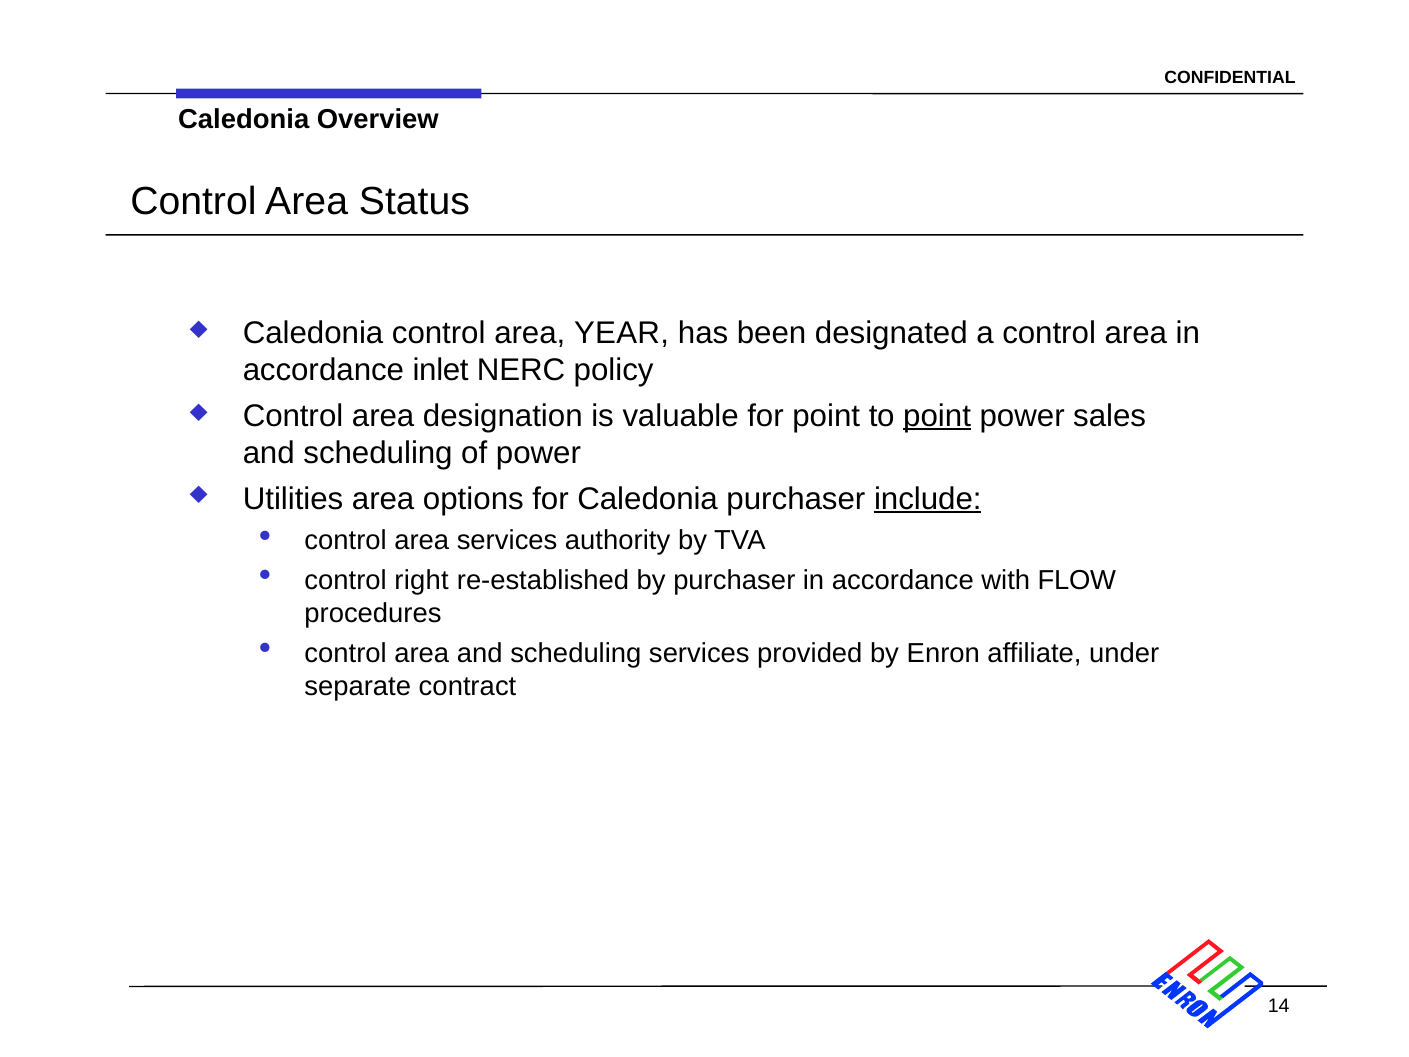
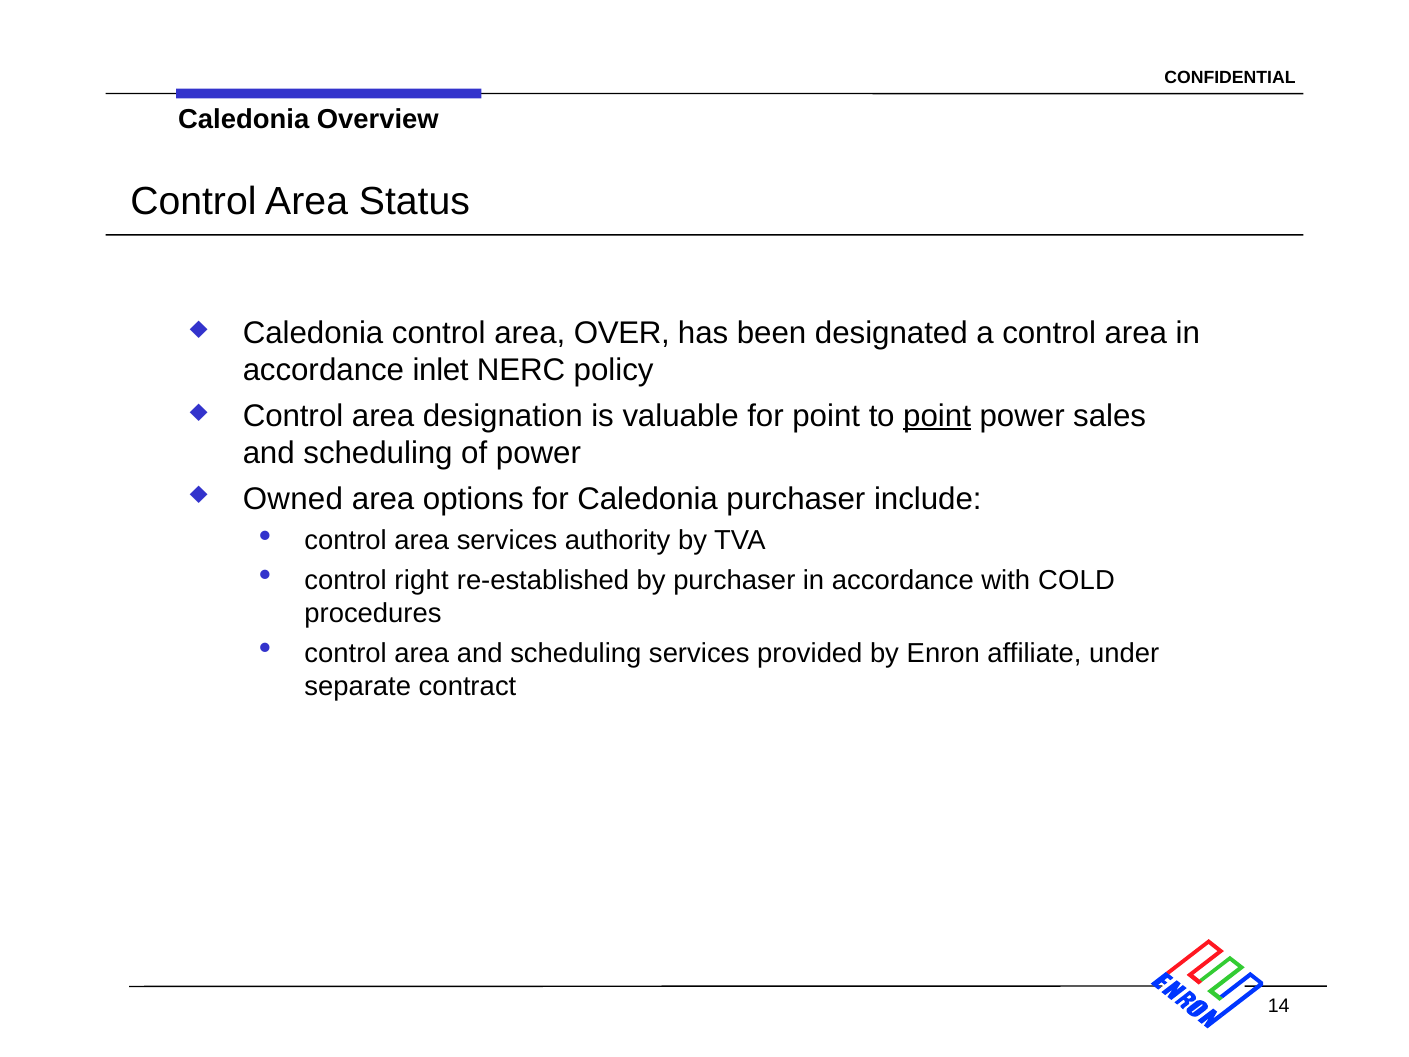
YEAR: YEAR -> OVER (622, 333)
Utilities: Utilities -> Owned (293, 499)
include underline: present -> none (928, 499)
FLOW: FLOW -> COLD (1077, 580)
